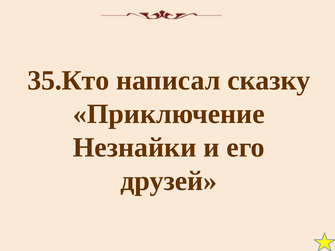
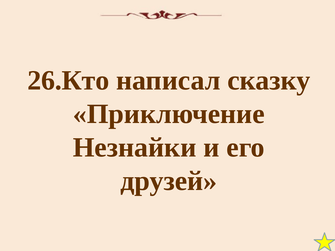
35.Кто: 35.Кто -> 26.Кто (68, 81)
